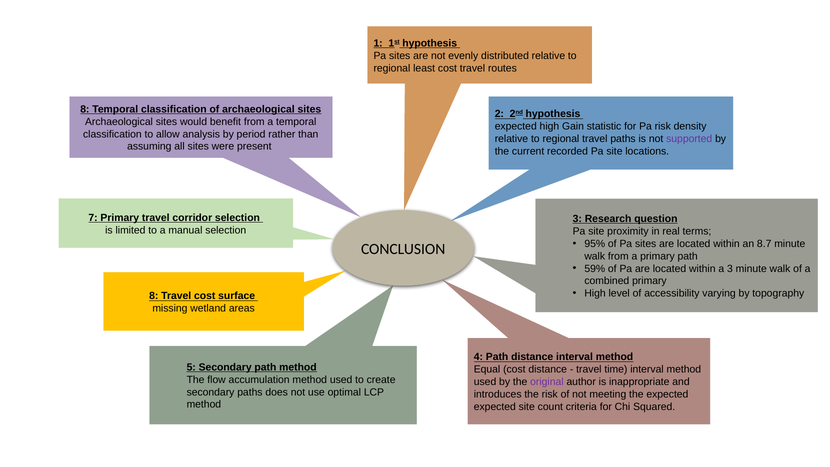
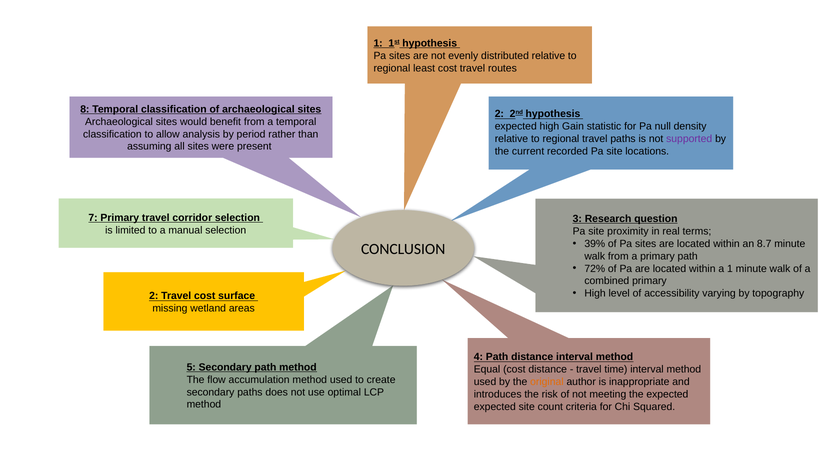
Pa risk: risk -> null (663, 126)
95%: 95% -> 39% (595, 244)
59%: 59% -> 72% (595, 269)
a 3: 3 -> 1 (730, 269)
8: 8 -> 2 (154, 296)
original colour: purple -> orange (547, 382)
